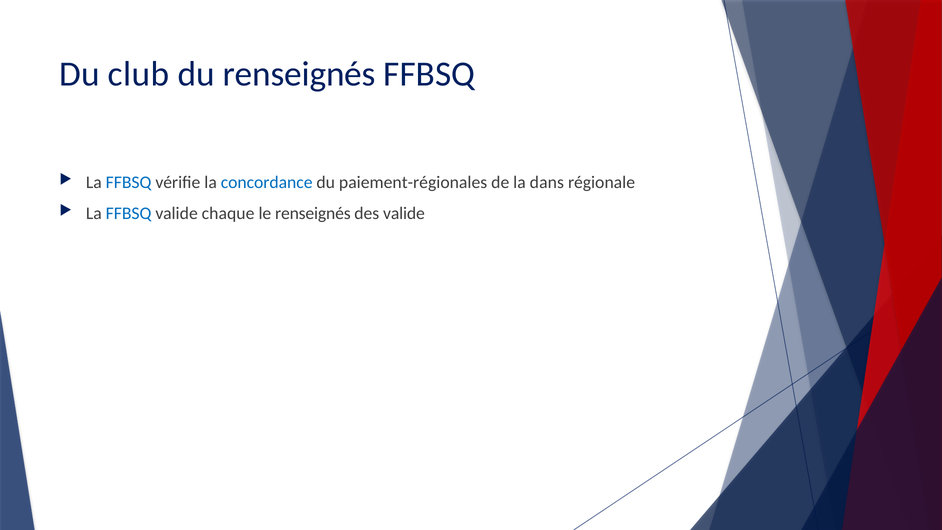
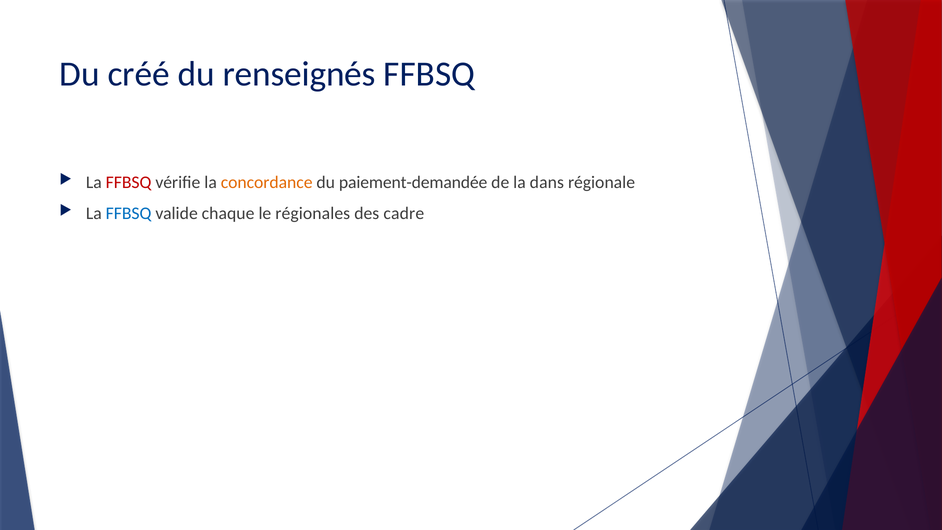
club: club -> créé (139, 74)
FFBSQ colour: blue -> red (129, 182)
concordance colour: blue -> orange (267, 182)
paiement-régionales: paiement-régionales -> paiement-demandée (413, 182)
le renseignés: renseignés -> régionales (313, 213)
des valide: valide -> cadre (404, 213)
